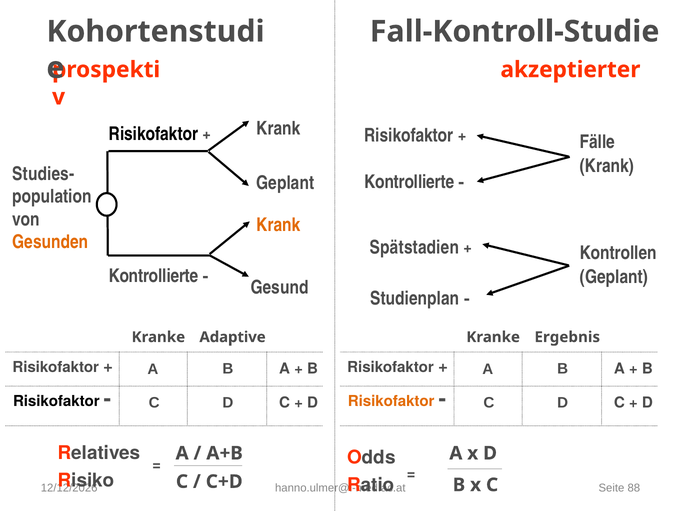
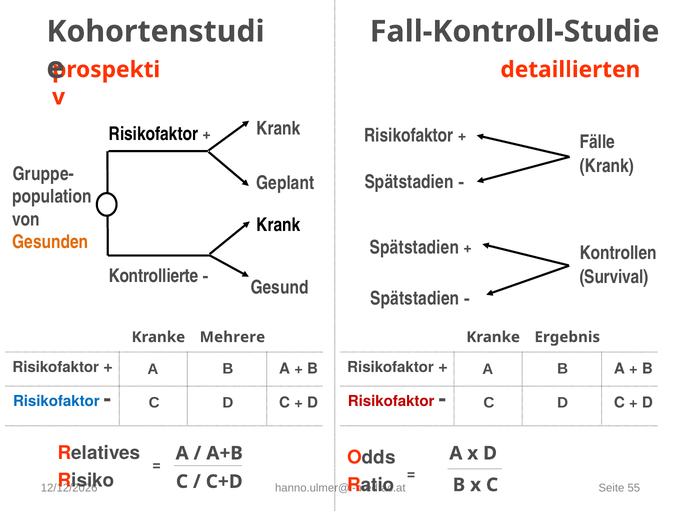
akzeptierter: akzeptierter -> detaillierten (570, 70)
Studies-: Studies- -> Gruppe- (43, 174)
Kontrollierte: Kontrollierte -> Spätstadien (409, 182)
Krank colour: orange -> black (278, 225)
Geplant: Geplant -> Survival (614, 277)
Studienplan: Studienplan -> Spätstadien (415, 298)
Adaptive: Adaptive -> Mehrere (232, 337)
Risikofaktor colour: black -> blue (56, 401)
Risikofaktor colour: orange -> red (391, 401)
88: 88 -> 55 (634, 488)
